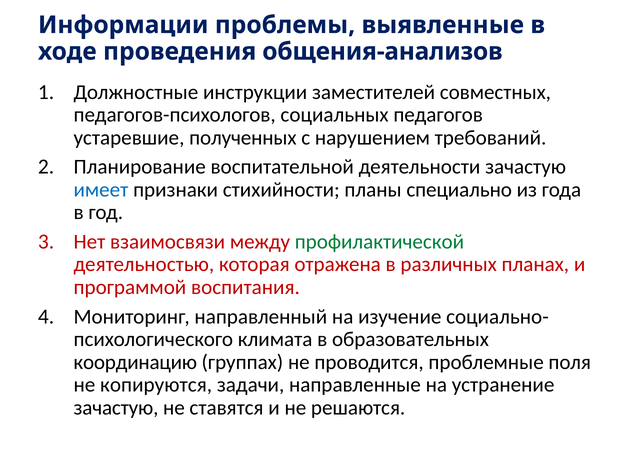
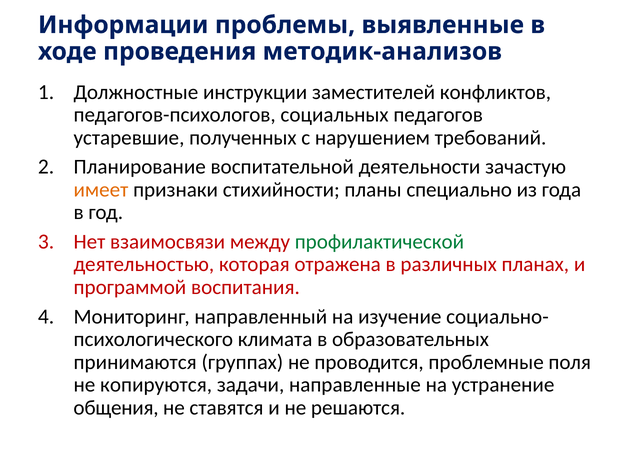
общения-анализов: общения-анализов -> методик-анализов (382, 52)
совместных: совместных -> конфликтов (495, 92)
имеет colour: blue -> orange (101, 190)
координацию: координацию -> принимаются (135, 363)
зачастую: зачастую -> общения (116, 408)
